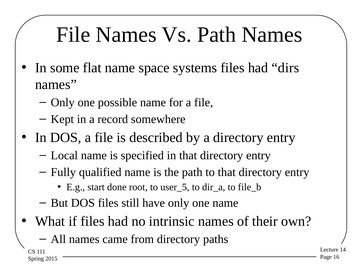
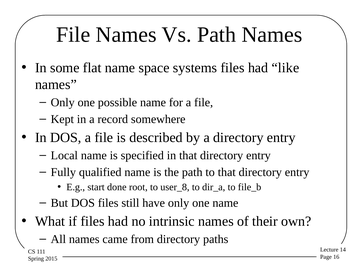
dirs: dirs -> like (285, 68)
user_5: user_5 -> user_8 (175, 187)
